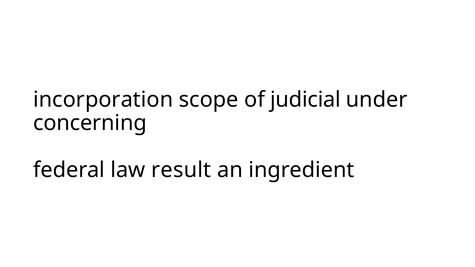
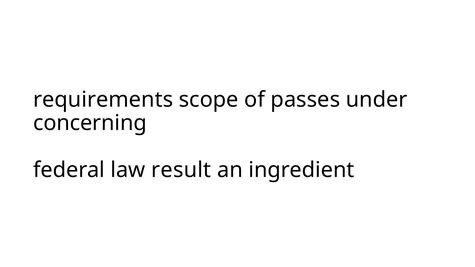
incorporation: incorporation -> requirements (103, 100)
judicial: judicial -> passes (305, 100)
